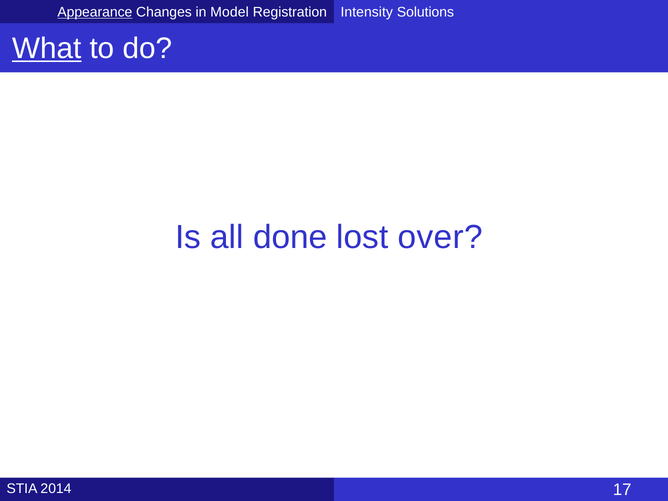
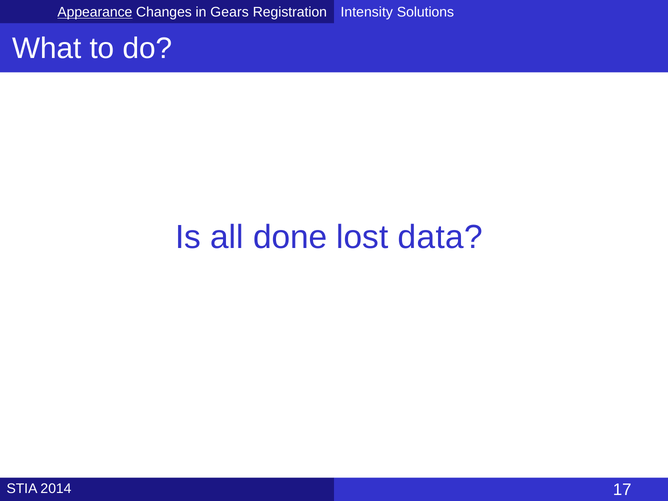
Model: Model -> Gears (230, 12)
What underline: present -> none (47, 48)
over: over -> data (440, 237)
